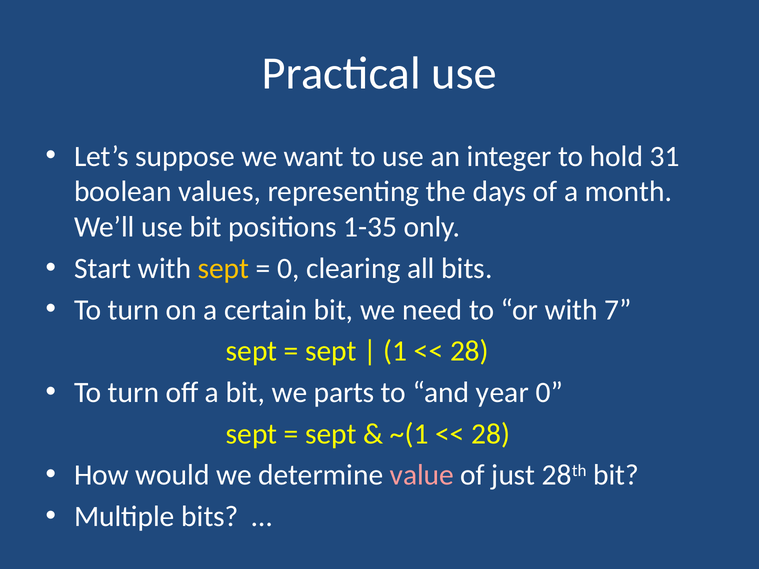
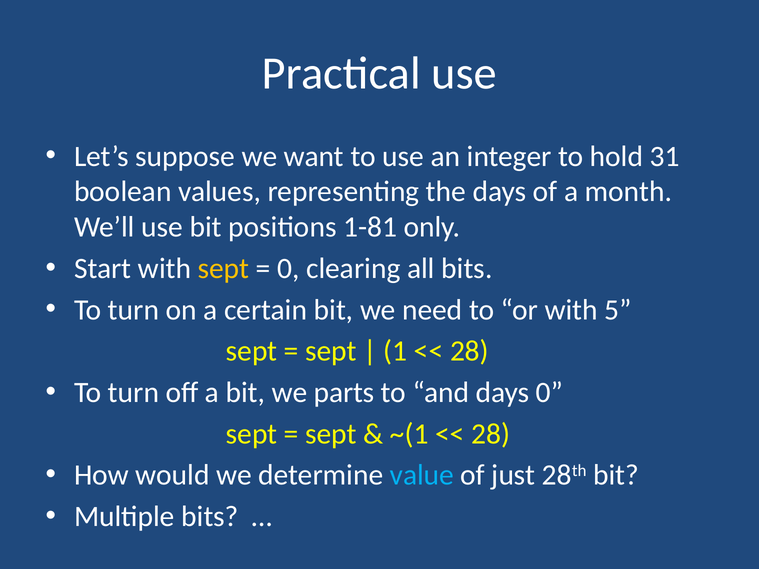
1-35: 1-35 -> 1-81 (370, 227)
7: 7 -> 5 (618, 310)
and year: year -> days (503, 393)
value colour: pink -> light blue (422, 475)
